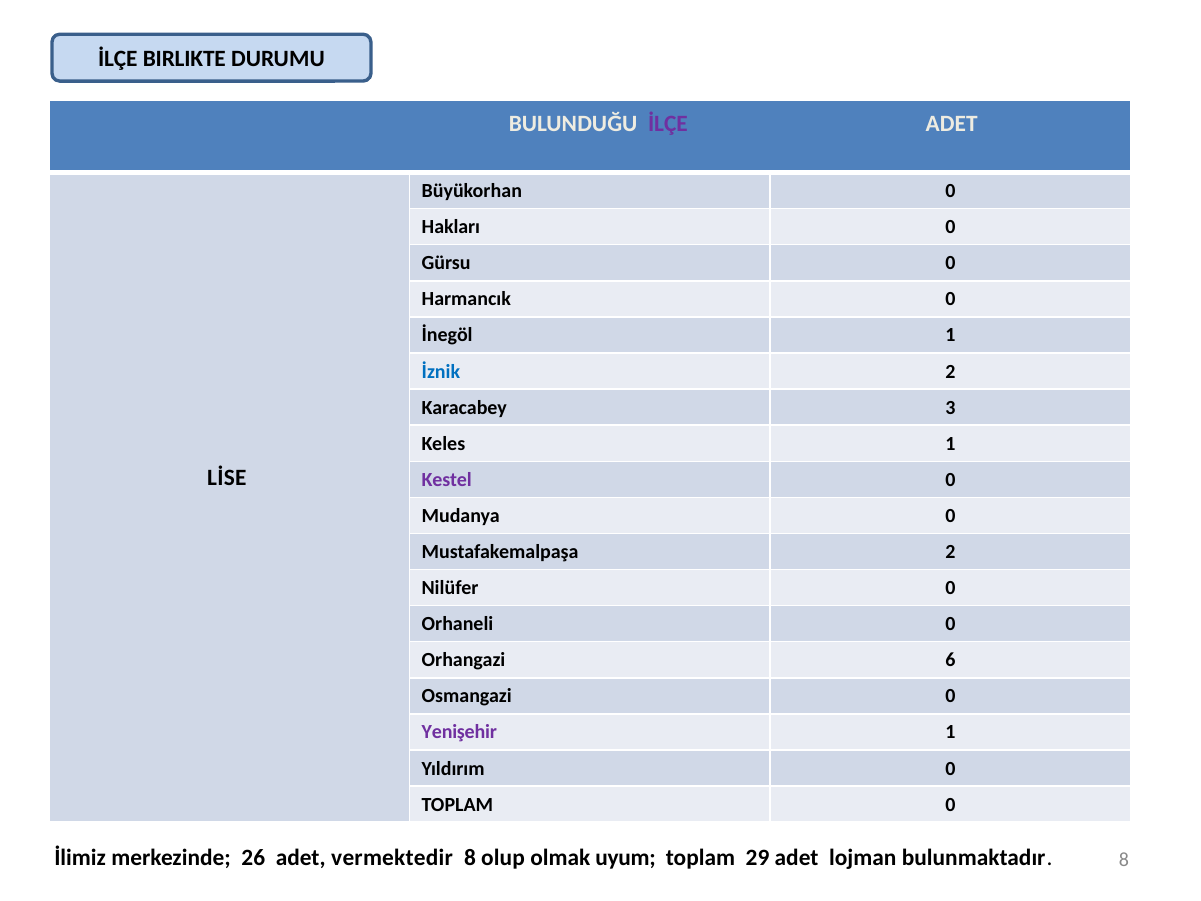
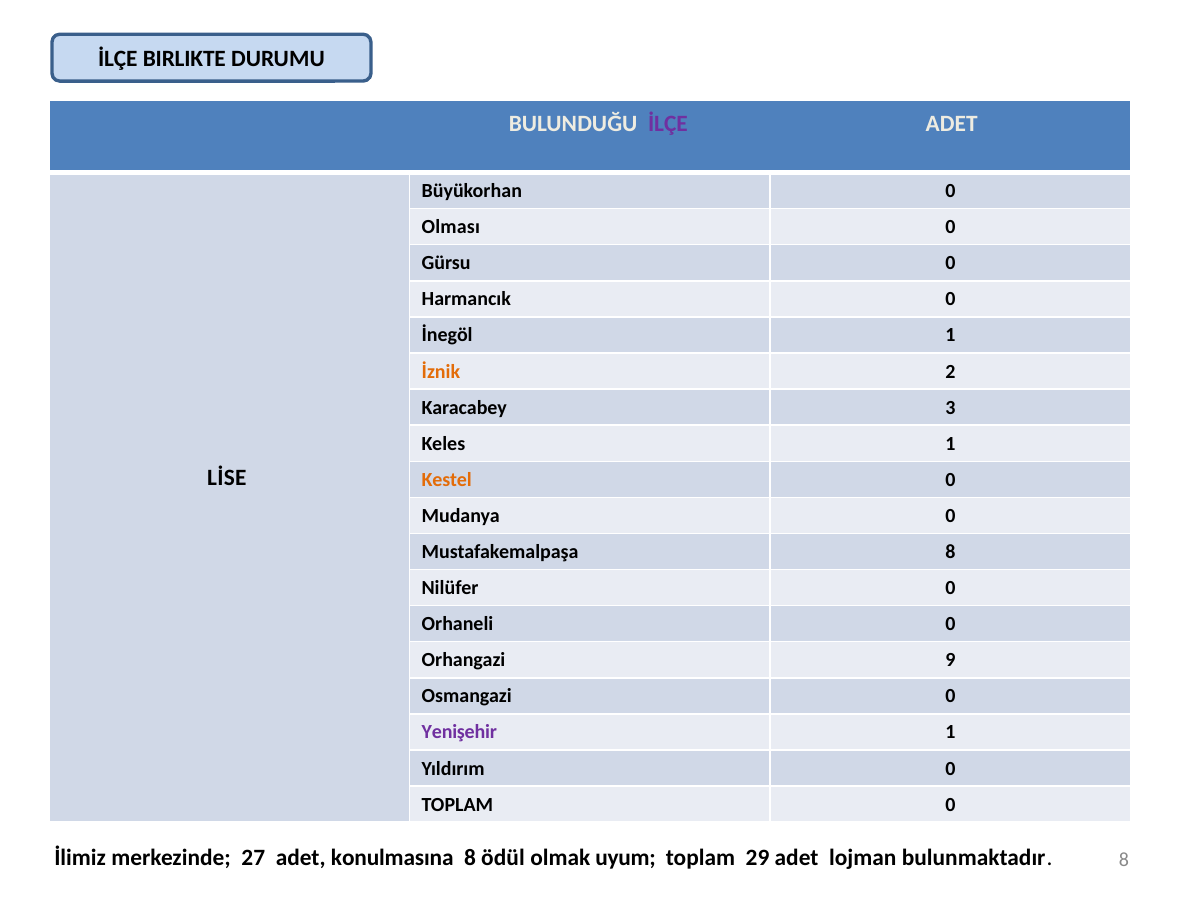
Hakları: Hakları -> Olması (451, 227)
İznik colour: blue -> orange (441, 371)
Kestel colour: purple -> orange (447, 480)
Mustafakemalpaşa 2: 2 -> 8 (950, 552)
6: 6 -> 9 (950, 660)
26: 26 -> 27 (253, 857)
vermektedir: vermektedir -> konulmasına (392, 857)
olup: olup -> ödül (503, 857)
